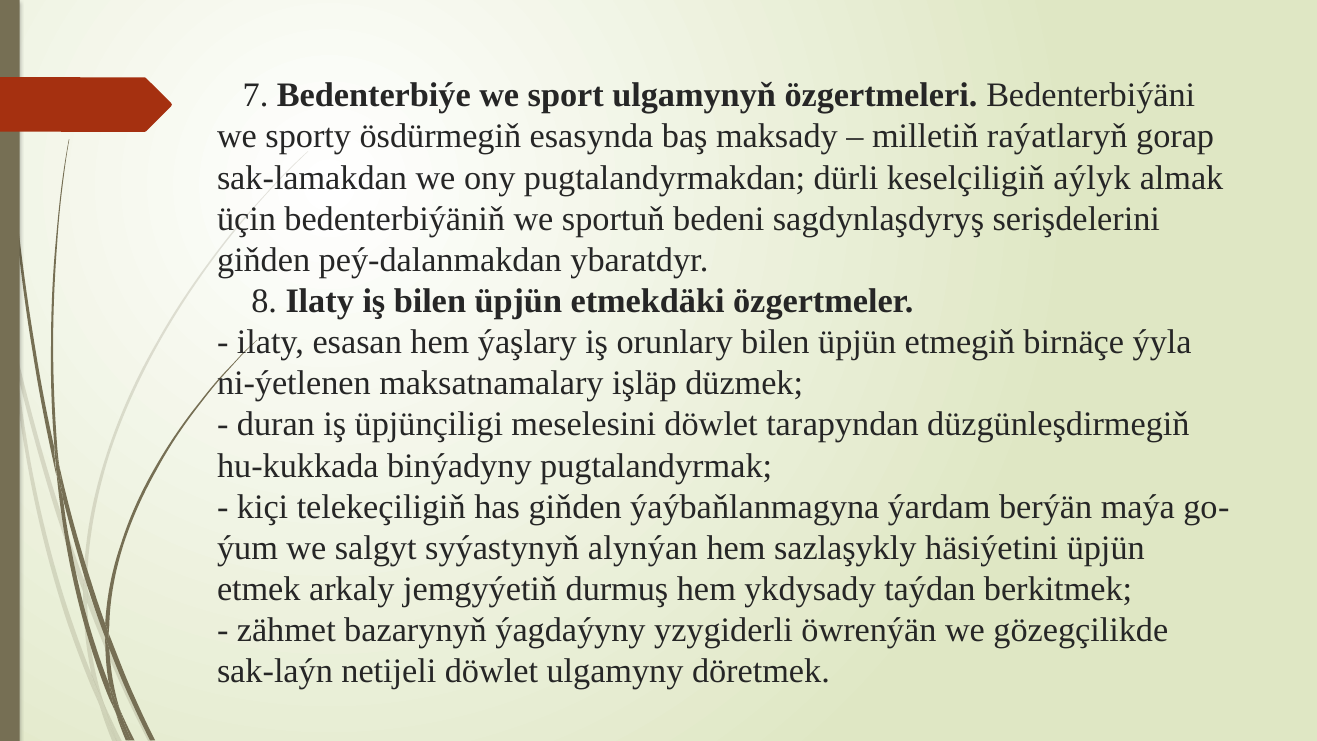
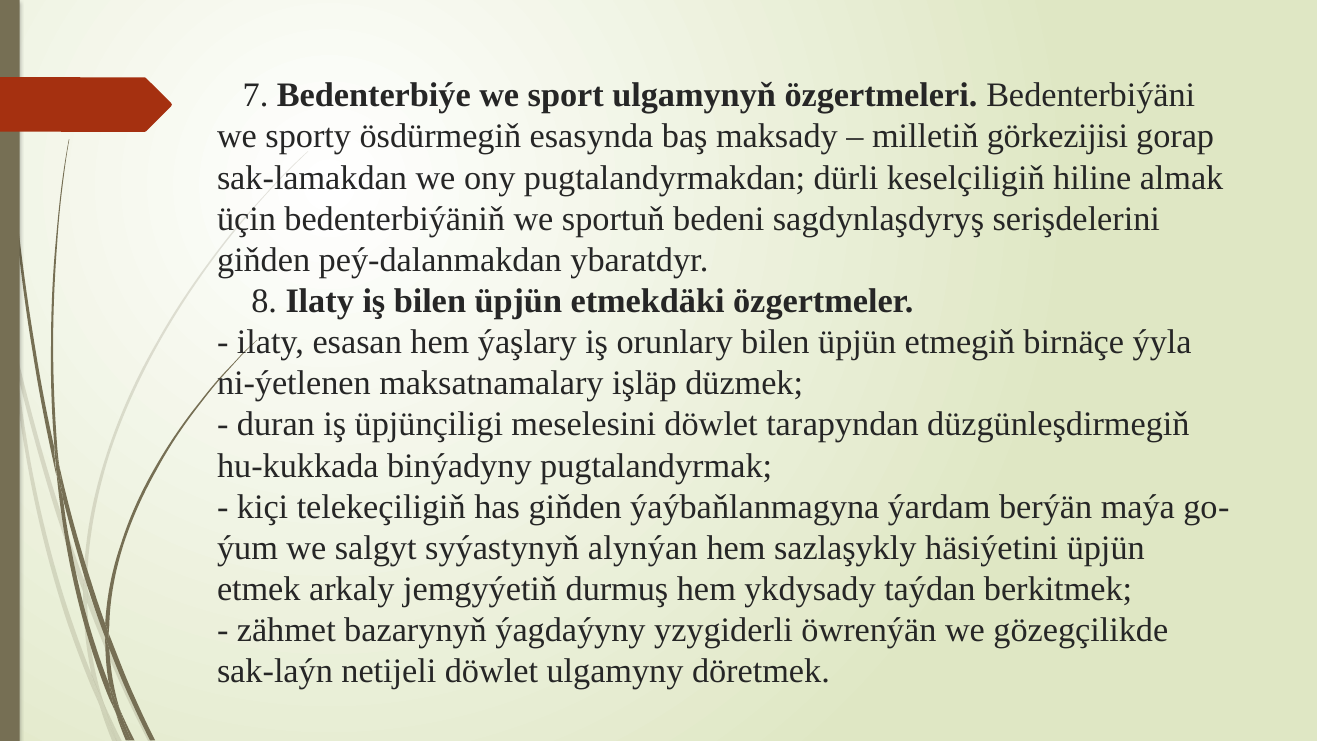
raýatlaryň: raýatlaryň -> görkezijisi (1058, 136)
aýlyk: aýlyk -> hiline (1092, 178)
